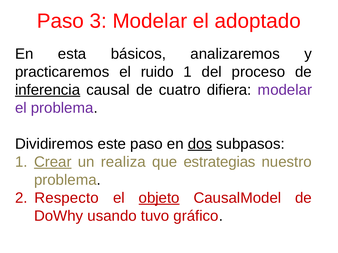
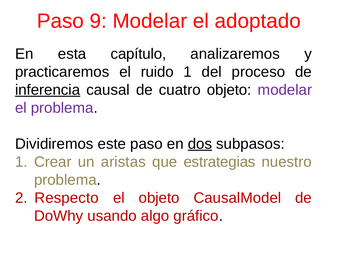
3: 3 -> 9 (98, 21)
básicos: básicos -> capítulo (138, 54)
cuatro difiera: difiera -> objeto (229, 90)
Crear underline: present -> none (53, 162)
realiza: realiza -> aristas (123, 162)
objeto underline: present -> none (159, 198)
tuvo: tuvo -> algo (155, 216)
